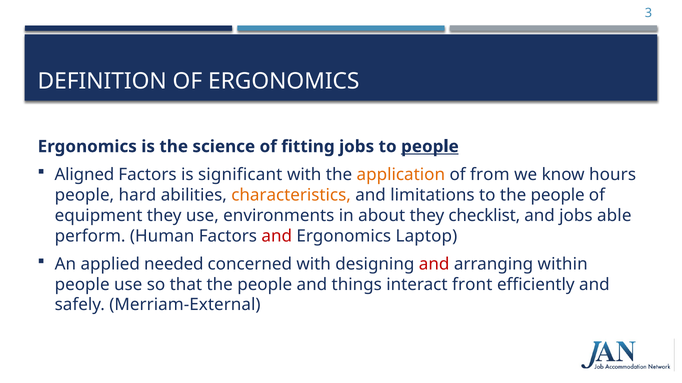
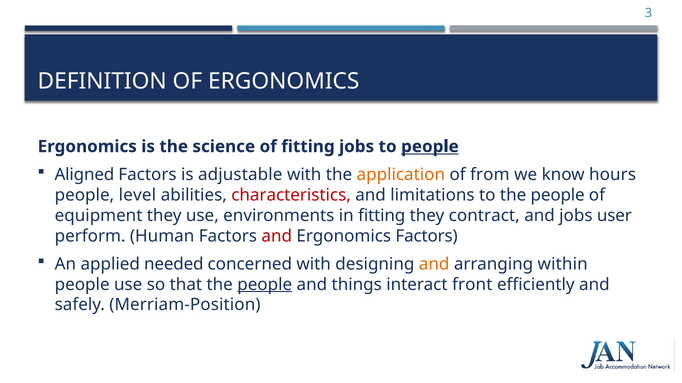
significant: significant -> adjustable (240, 175)
hard: hard -> level (137, 195)
characteristics colour: orange -> red (291, 195)
in about: about -> fitting (382, 216)
checklist: checklist -> contract (484, 216)
able: able -> user (614, 216)
Ergonomics Laptop: Laptop -> Factors (427, 236)
and colour: red -> orange (434, 264)
people underline: none -> present (265, 285)
Merriam-External: Merriam-External -> Merriam-Position (185, 305)
